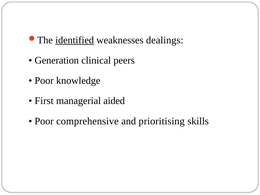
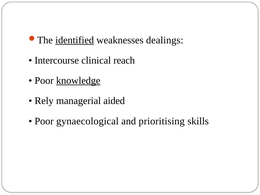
Generation: Generation -> Intercourse (57, 60)
peers: peers -> reach (124, 60)
knowledge underline: none -> present (78, 81)
First: First -> Rely (44, 101)
comprehensive: comprehensive -> gynaecological (87, 121)
